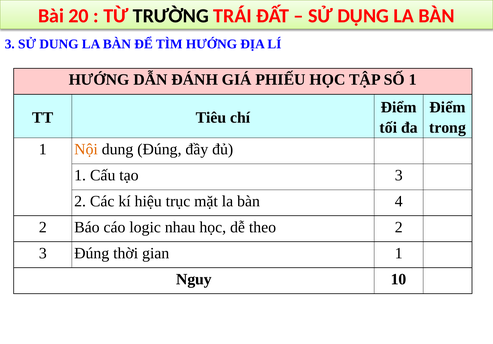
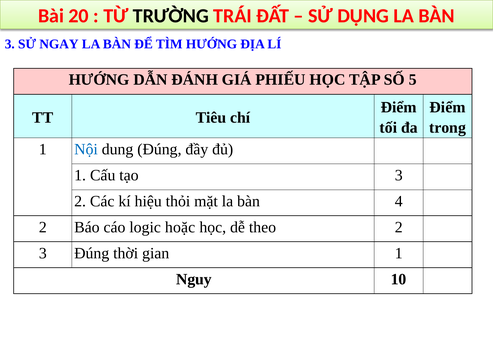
SỬ DUNG: DUNG -> NGAY (59, 44)
SỐ 1: 1 -> 5 (413, 80)
Nội colour: orange -> blue (86, 149)
trục: trục -> thỏi (178, 201)
nhau: nhau -> hoặc (180, 227)
